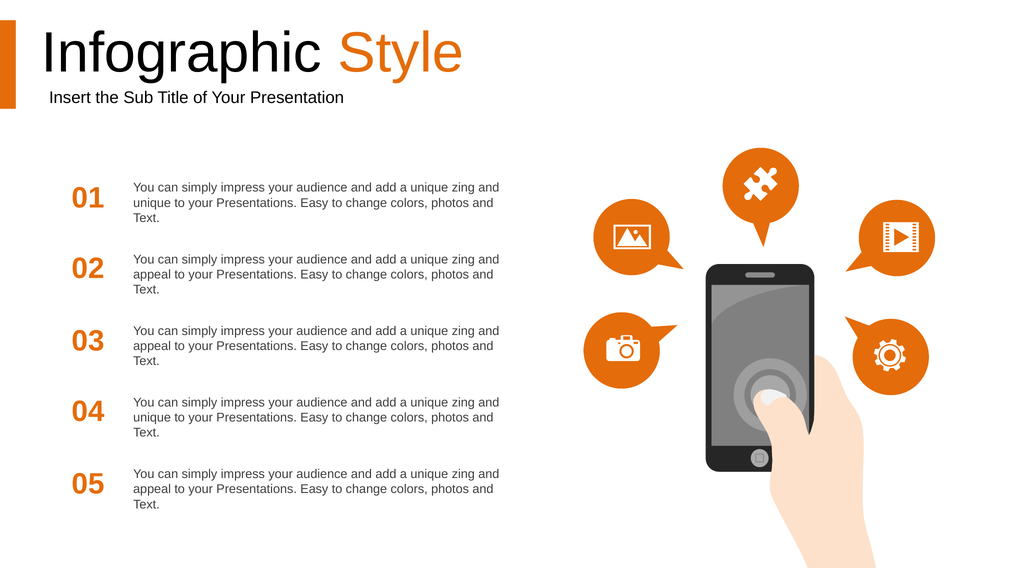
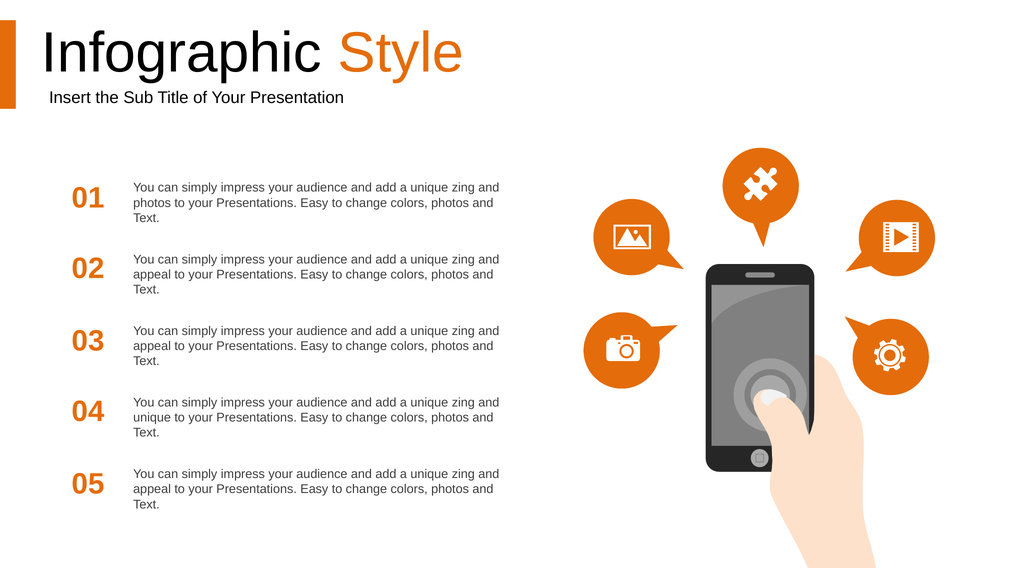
unique: unique -> photos (152, 203)
